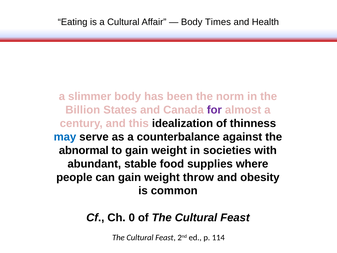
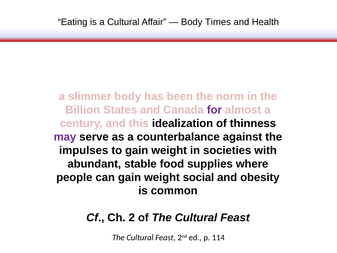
may colour: blue -> purple (65, 137)
abnormal: abnormal -> impulses (84, 150)
throw: throw -> social (199, 177)
0: 0 -> 2 (132, 218)
